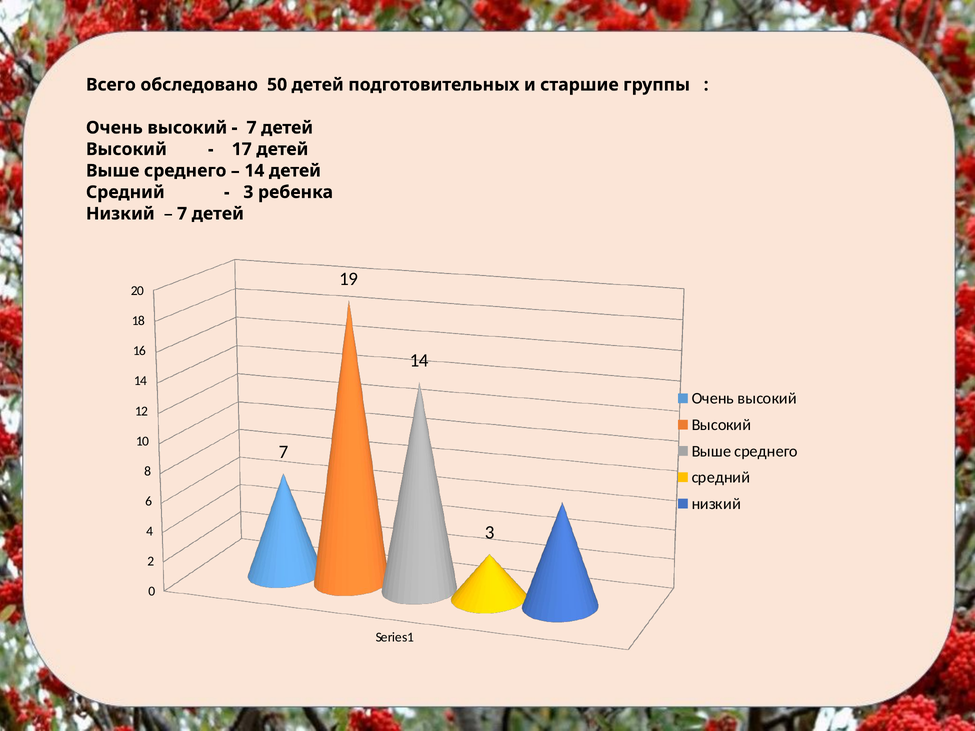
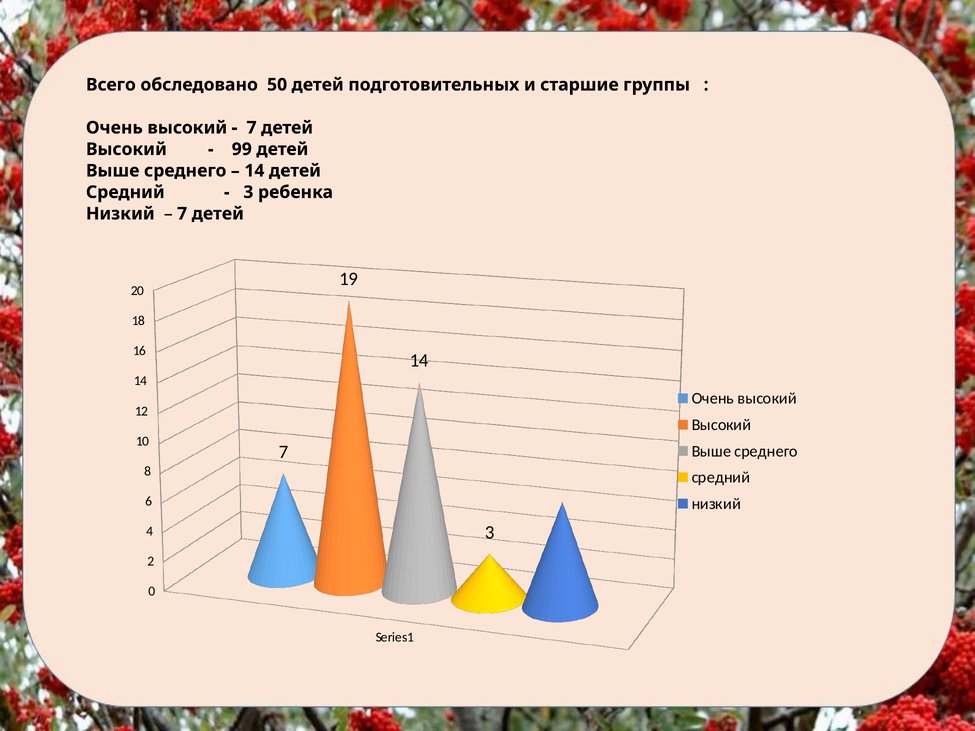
17: 17 -> 99 (242, 149)
